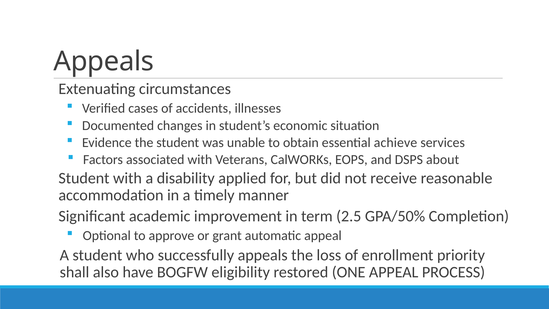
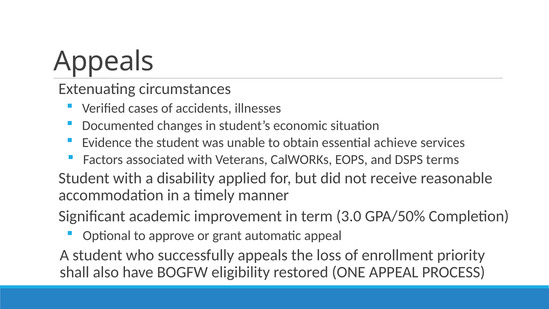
about: about -> terms (443, 160)
2.5: 2.5 -> 3.0 (349, 216)
